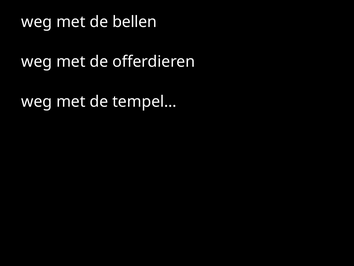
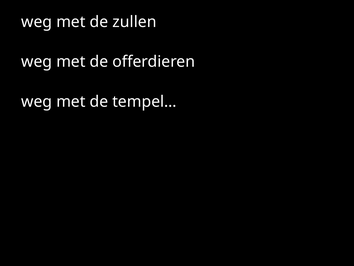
bellen: bellen -> zullen (134, 22)
